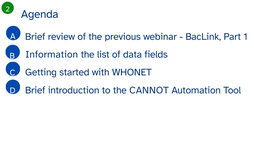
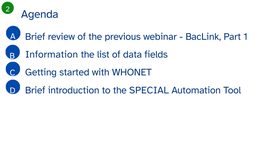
CANNOT: CANNOT -> SPECIAL (149, 90)
